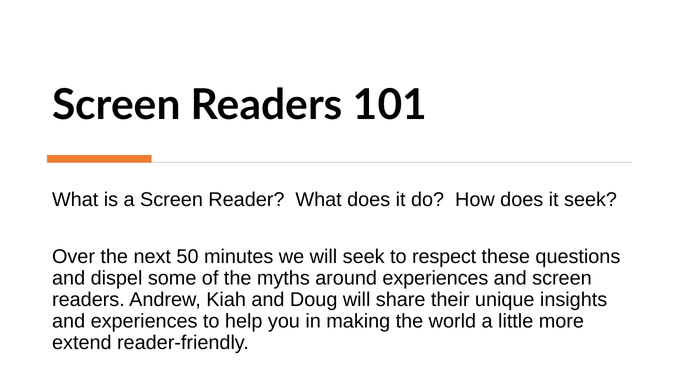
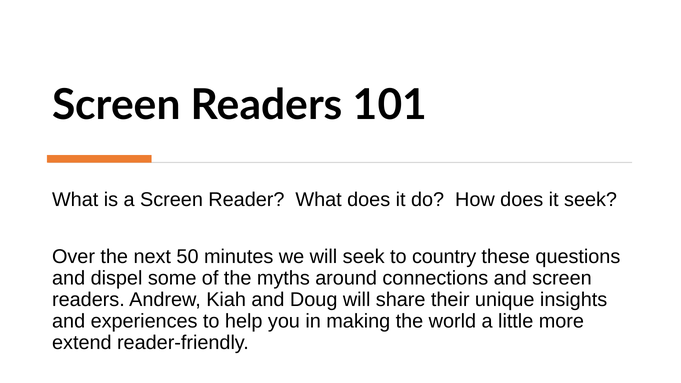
respect: respect -> country (444, 257)
around experiences: experiences -> connections (435, 278)
